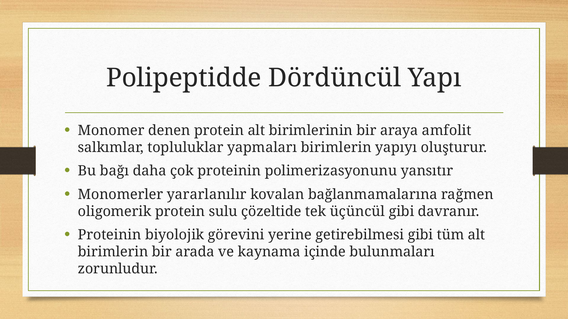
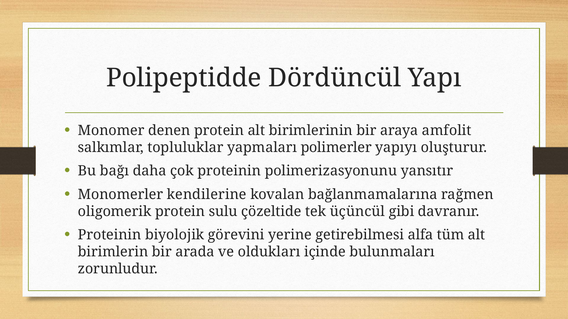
yapmaları birimlerin: birimlerin -> polimerler (336, 148)
yararlanılır: yararlanılır -> kendilerine (207, 195)
getirebilmesi gibi: gibi -> alfa (421, 235)
kaynama: kaynama -> oldukları (269, 252)
